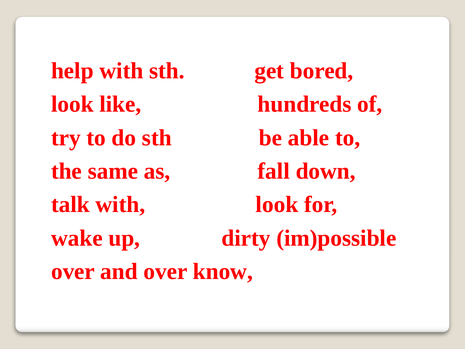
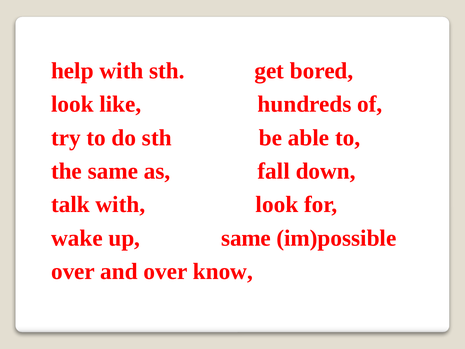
up dirty: dirty -> same (246, 238)
